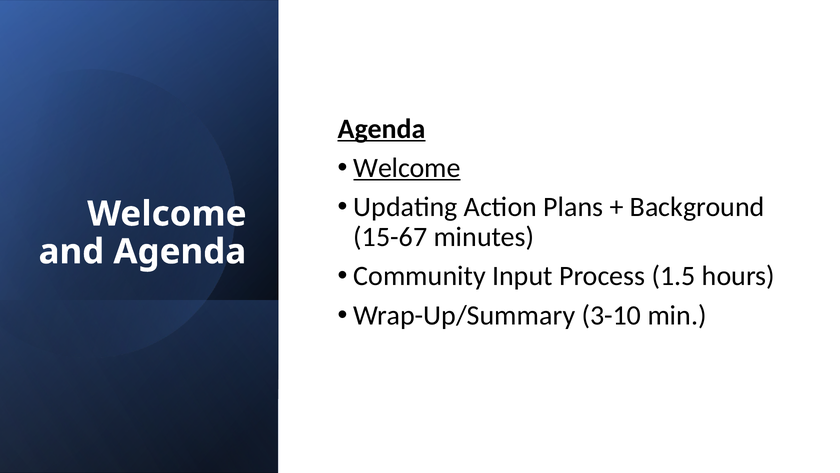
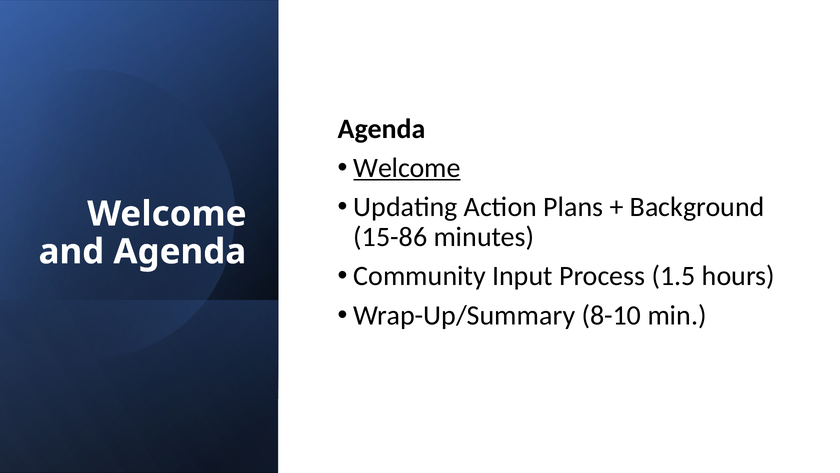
Agenda underline: present -> none (382, 129)
15-67: 15-67 -> 15-86 (390, 237)
3-10: 3-10 -> 8-10 (611, 315)
